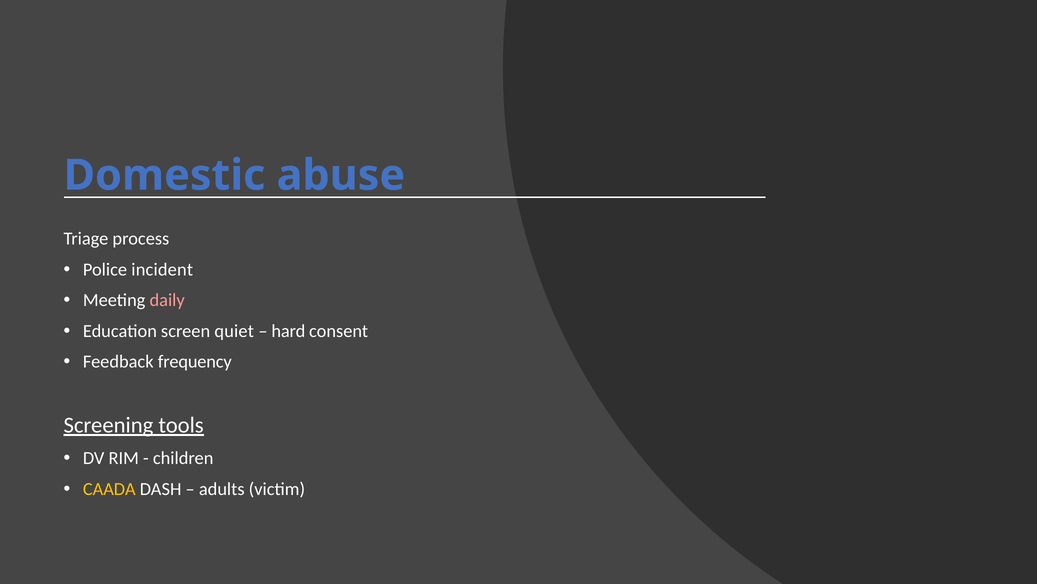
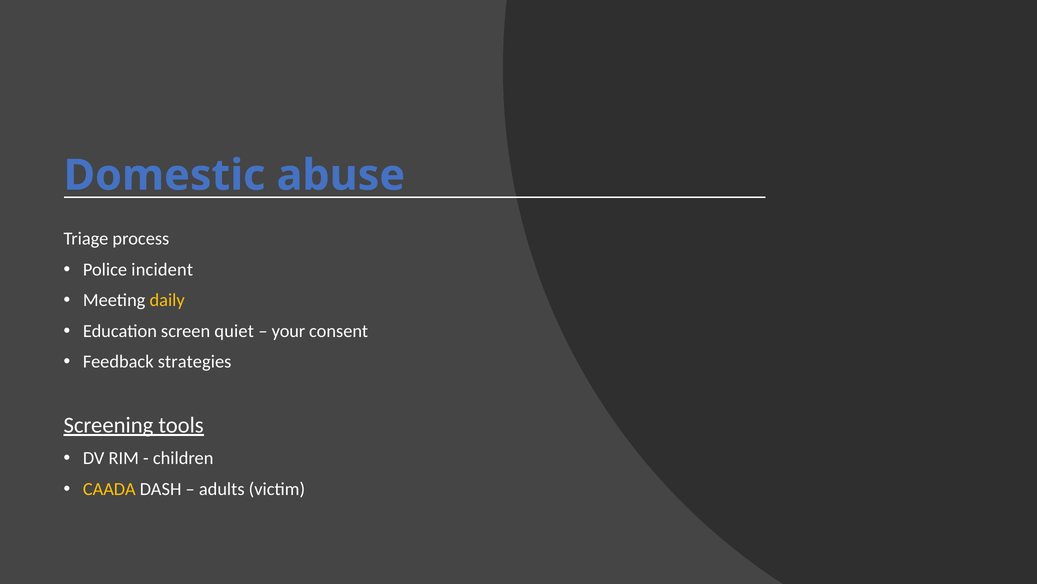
daily colour: pink -> yellow (167, 300)
hard: hard -> your (288, 331)
frequency: frequency -> strategies (195, 361)
